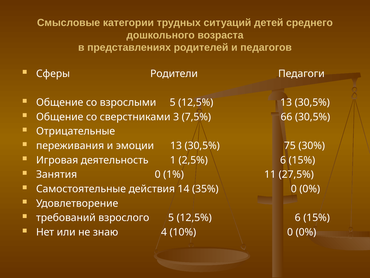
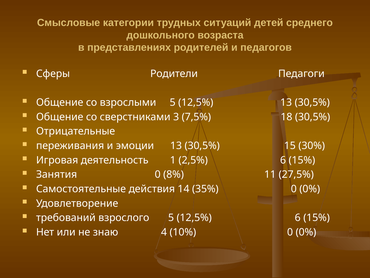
66: 66 -> 18 (286, 117)
75: 75 -> 15 (290, 145)
1%: 1% -> 8% (174, 174)
